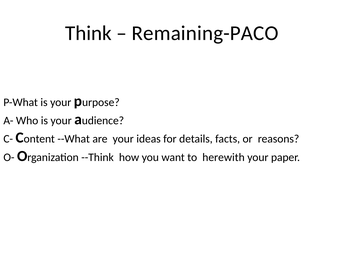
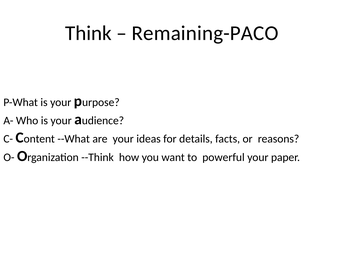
herewith: herewith -> powerful (223, 157)
